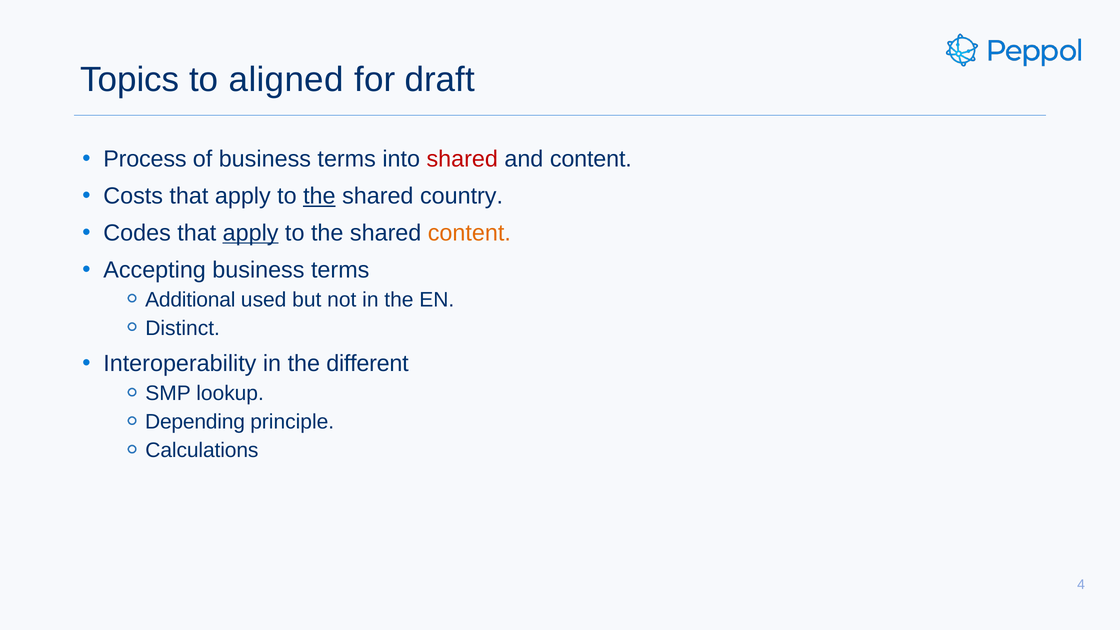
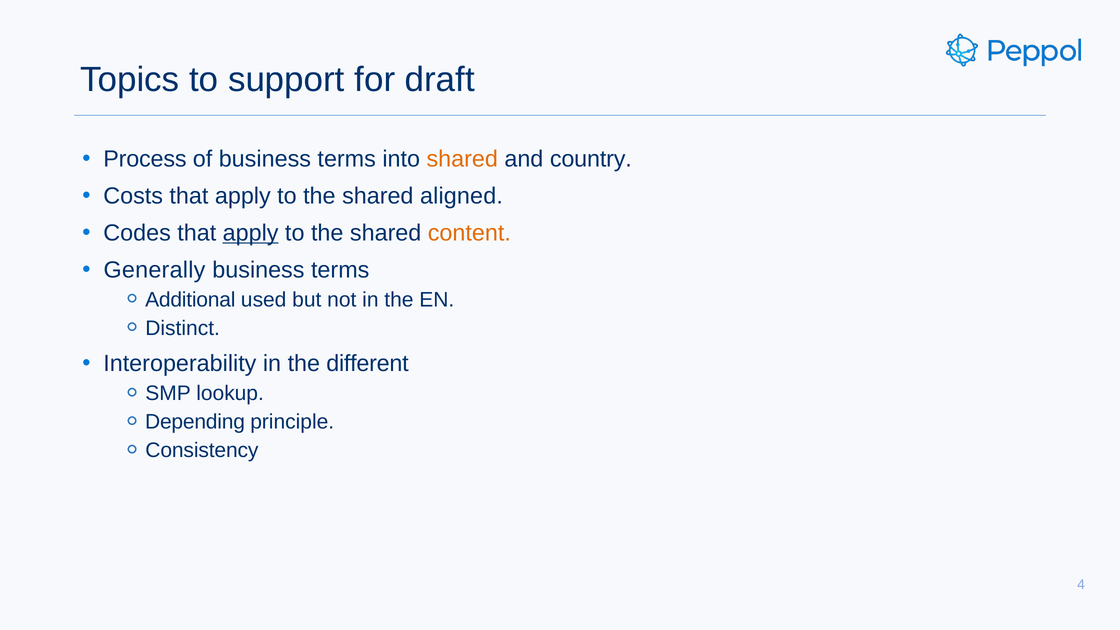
aligned: aligned -> support (286, 80)
shared colour: red -> orange (462, 159)
and content: content -> country (591, 159)
the underline: present -> none (319, 196)
country: country -> aligned (461, 196)
Accepting: Accepting -> Generally (154, 270)
Calculations: Calculations -> Consistency (202, 451)
